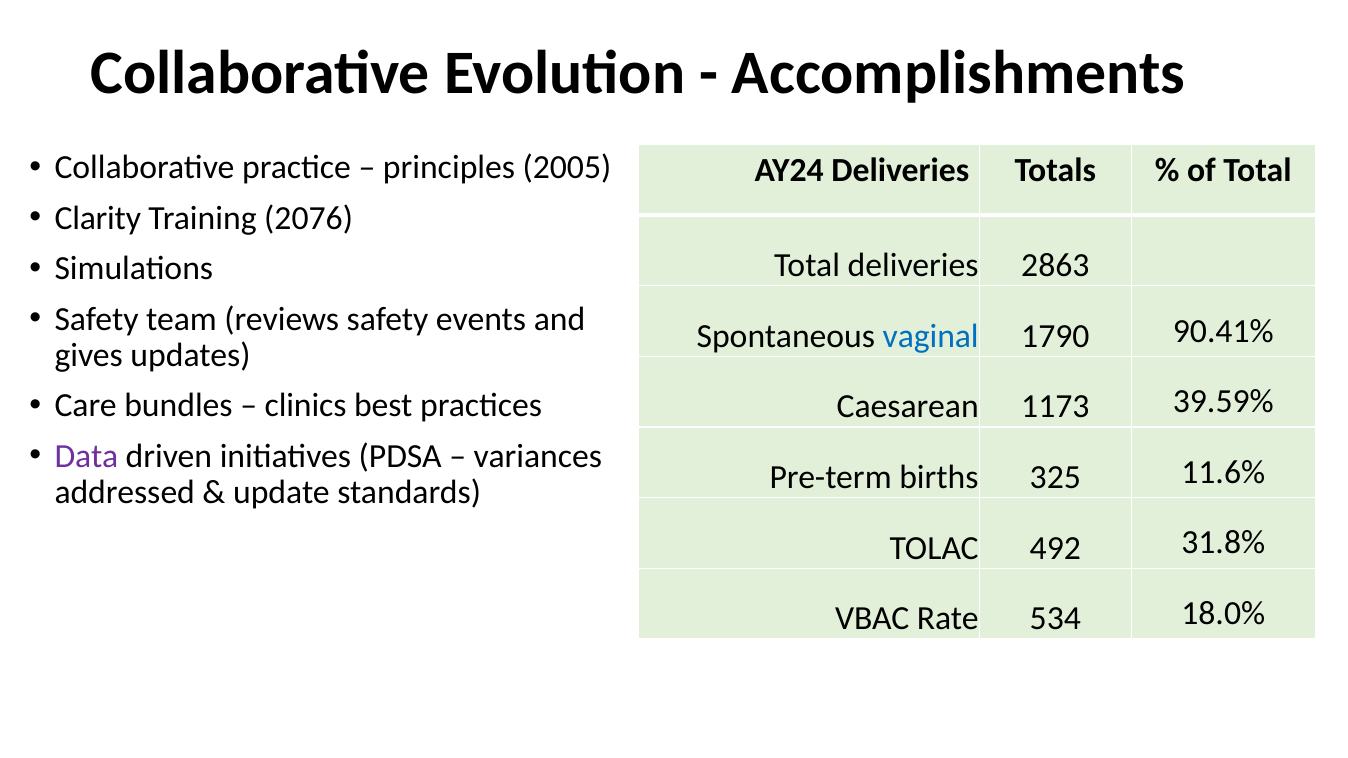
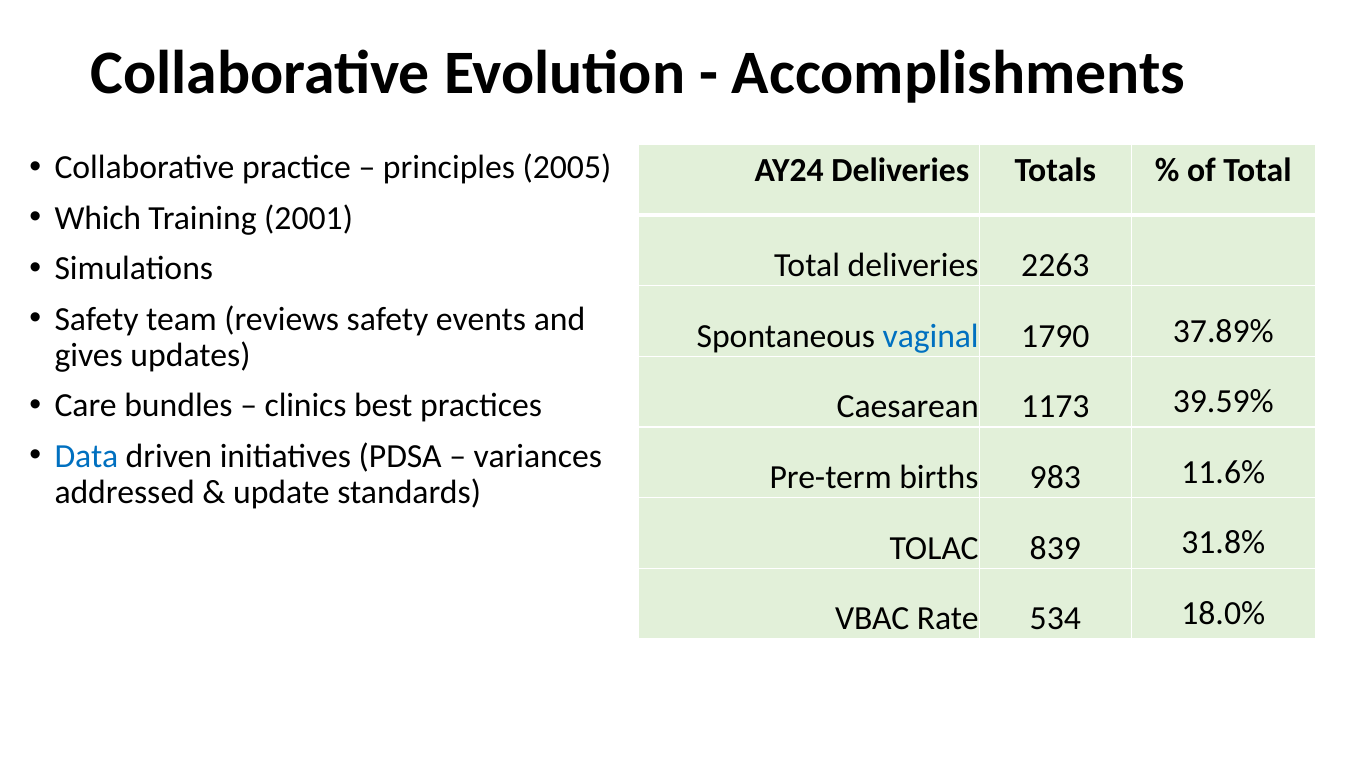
Clarity: Clarity -> Which (98, 218)
2076: 2076 -> 2001 (309, 218)
2863: 2863 -> 2263 (1055, 266)
90.41%: 90.41% -> 37.89% (1223, 331)
Data colour: purple -> blue (86, 456)
325: 325 -> 983 (1055, 477)
492: 492 -> 839 (1055, 548)
